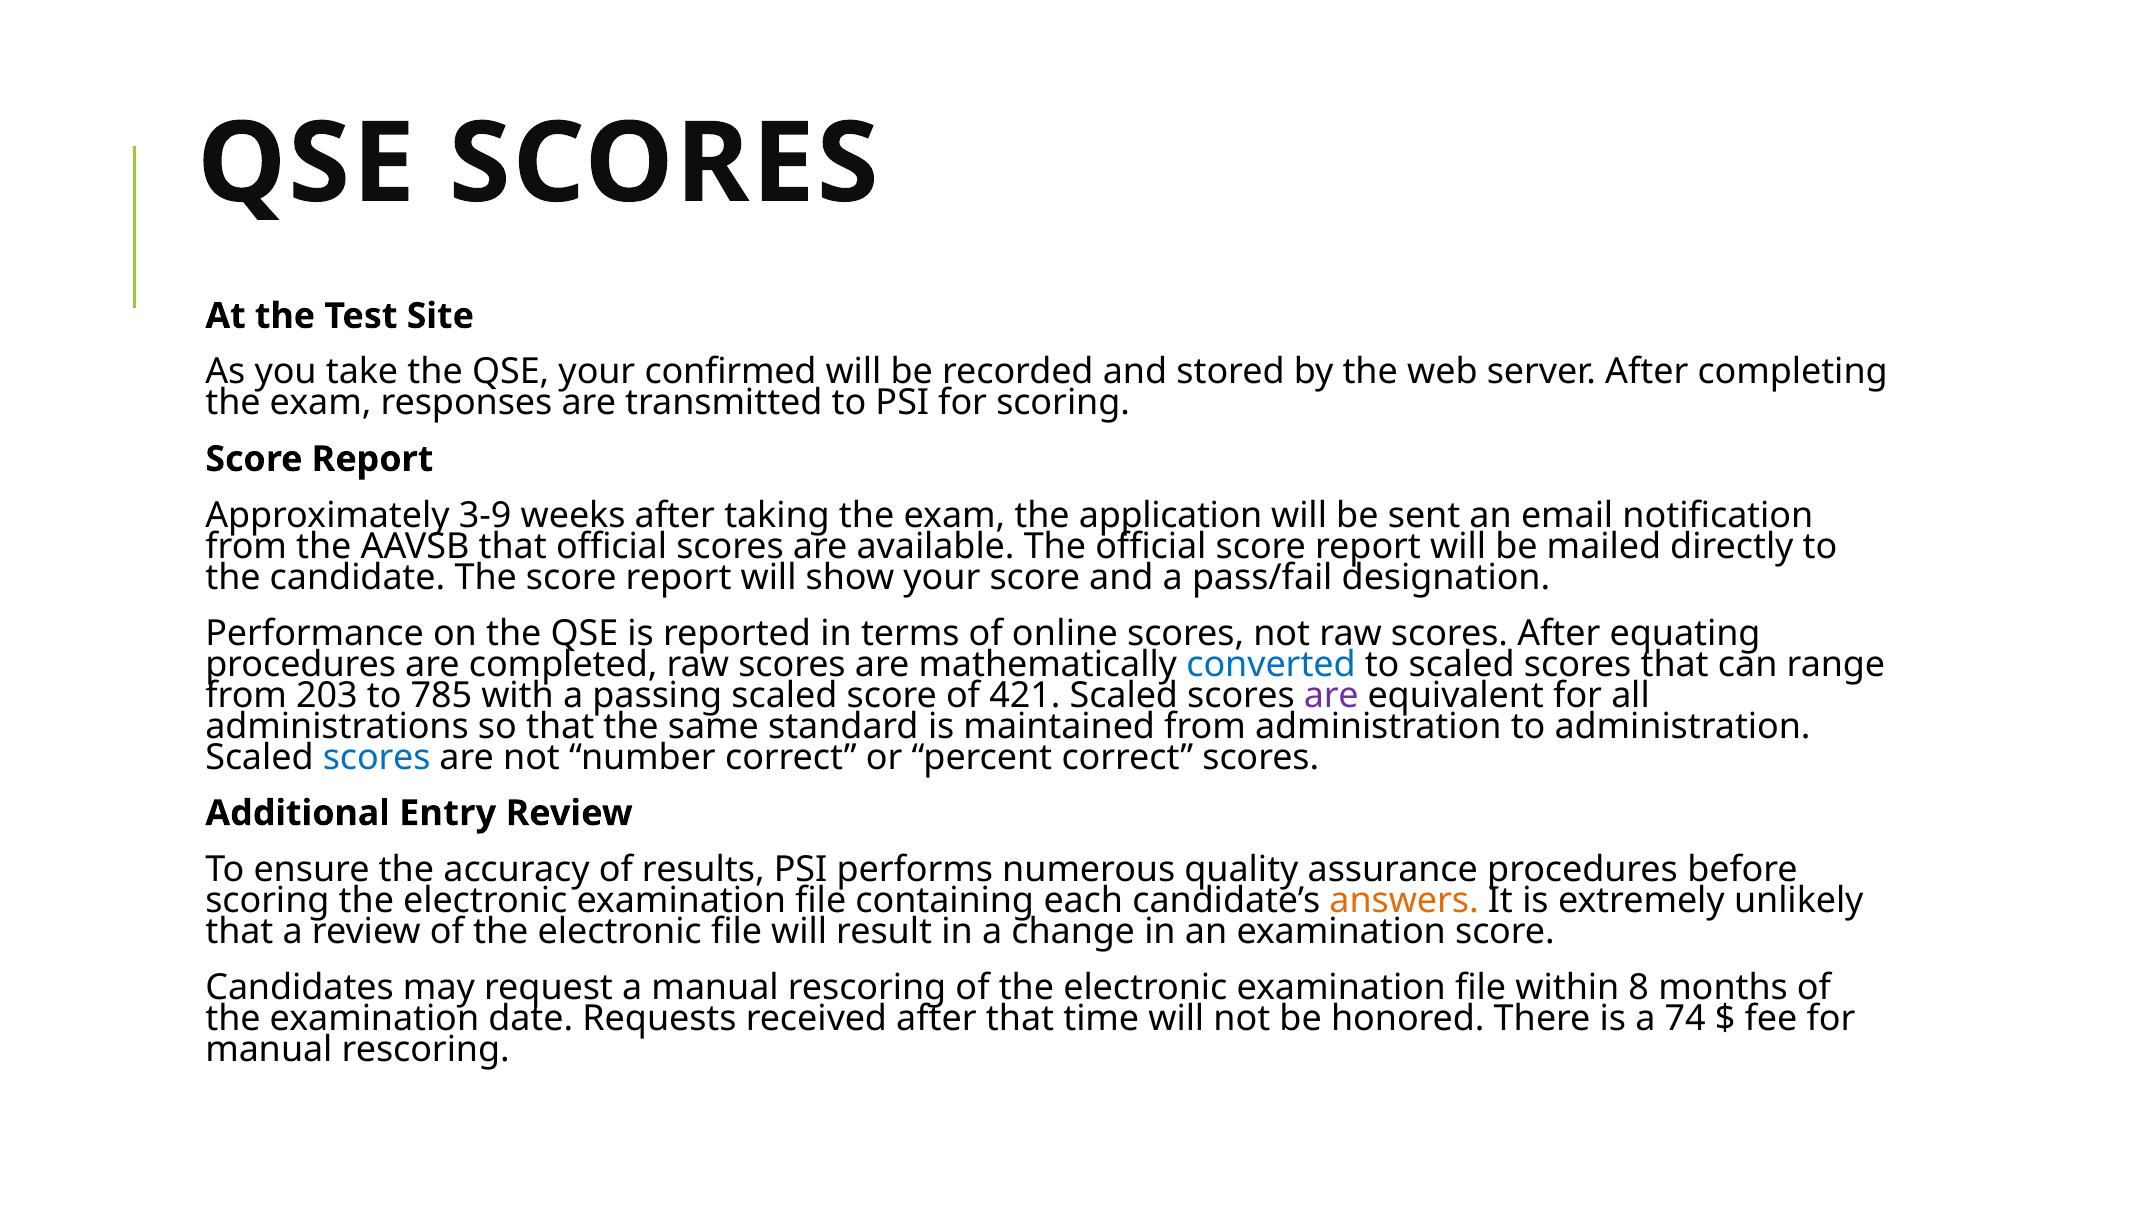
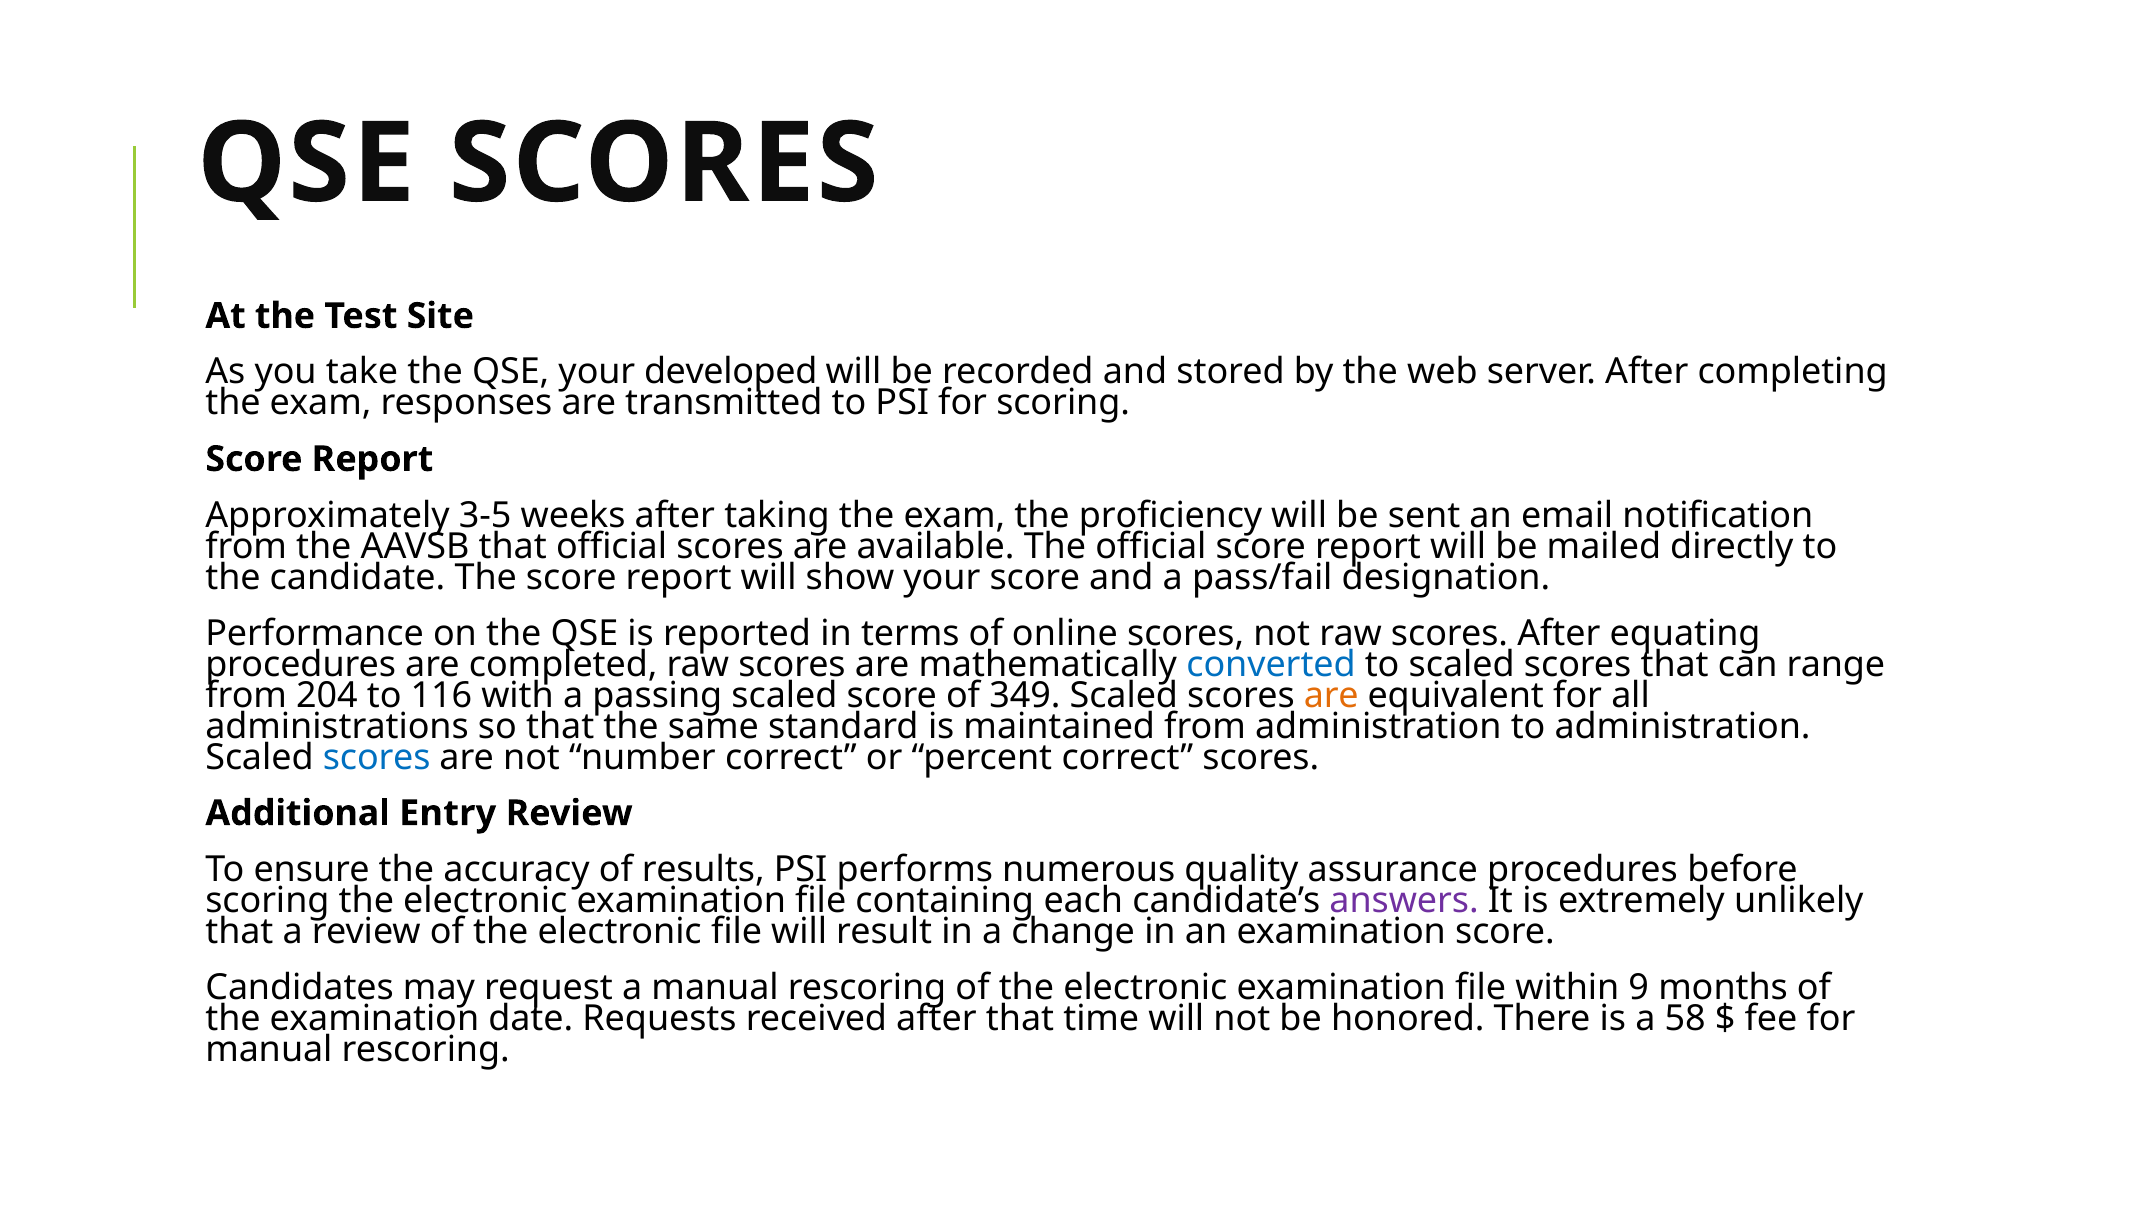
confirmed: confirmed -> developed (731, 372)
3-9: 3-9 -> 3-5 (485, 516)
application: application -> proficiency (1171, 516)
203: 203 -> 204 (327, 696)
785: 785 -> 116 (441, 696)
421: 421 -> 349 (1025, 696)
are colour: purple -> orange (1331, 696)
answers colour: orange -> purple (1404, 901)
8: 8 -> 9 (1639, 988)
74: 74 -> 58 (1685, 1019)
